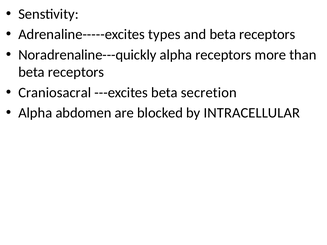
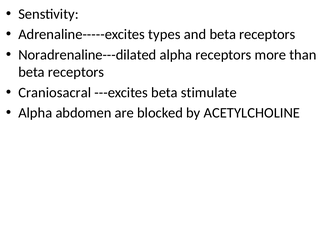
Noradrenaline---quickly: Noradrenaline---quickly -> Noradrenaline---dilated (87, 55)
secretion: secretion -> stimulate (209, 93)
INTRACELLULAR: INTRACELLULAR -> ACETYLCHOLINE (252, 113)
